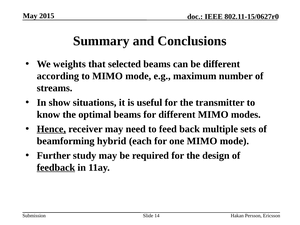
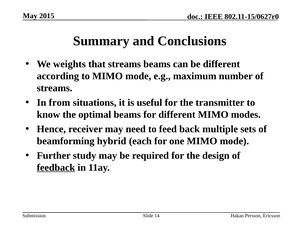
that selected: selected -> streams (124, 64)
show: show -> from (59, 103)
Hence underline: present -> none (51, 129)
